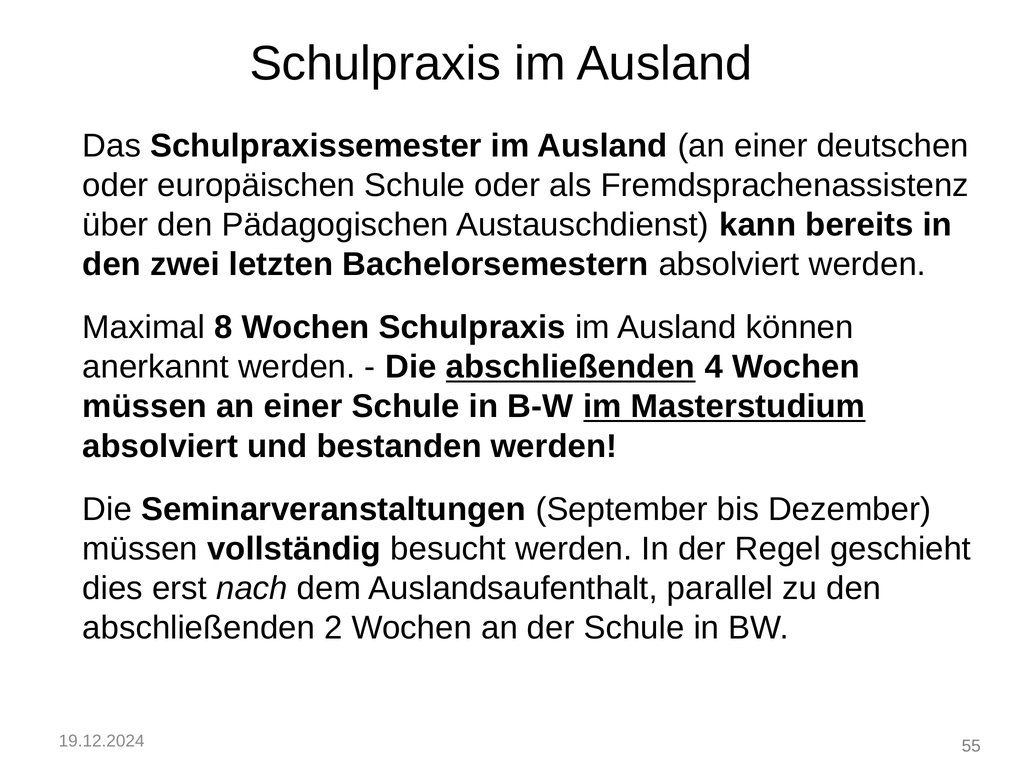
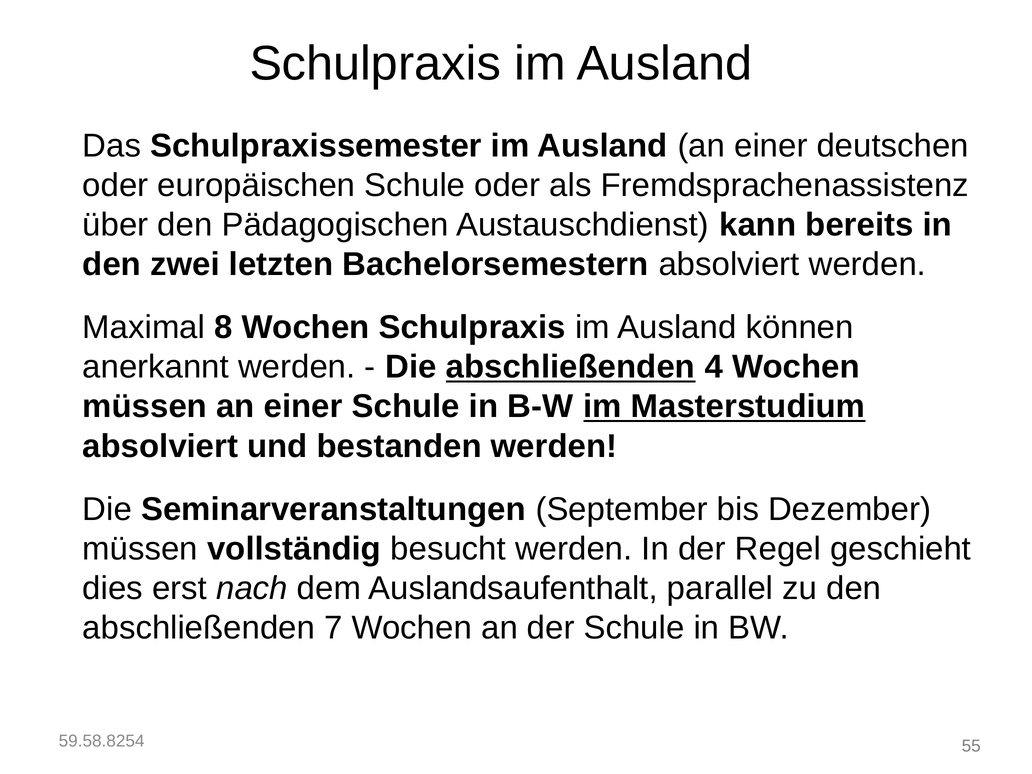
2: 2 -> 7 (333, 628)
19.12.2024: 19.12.2024 -> 59.58.8254 (102, 741)
